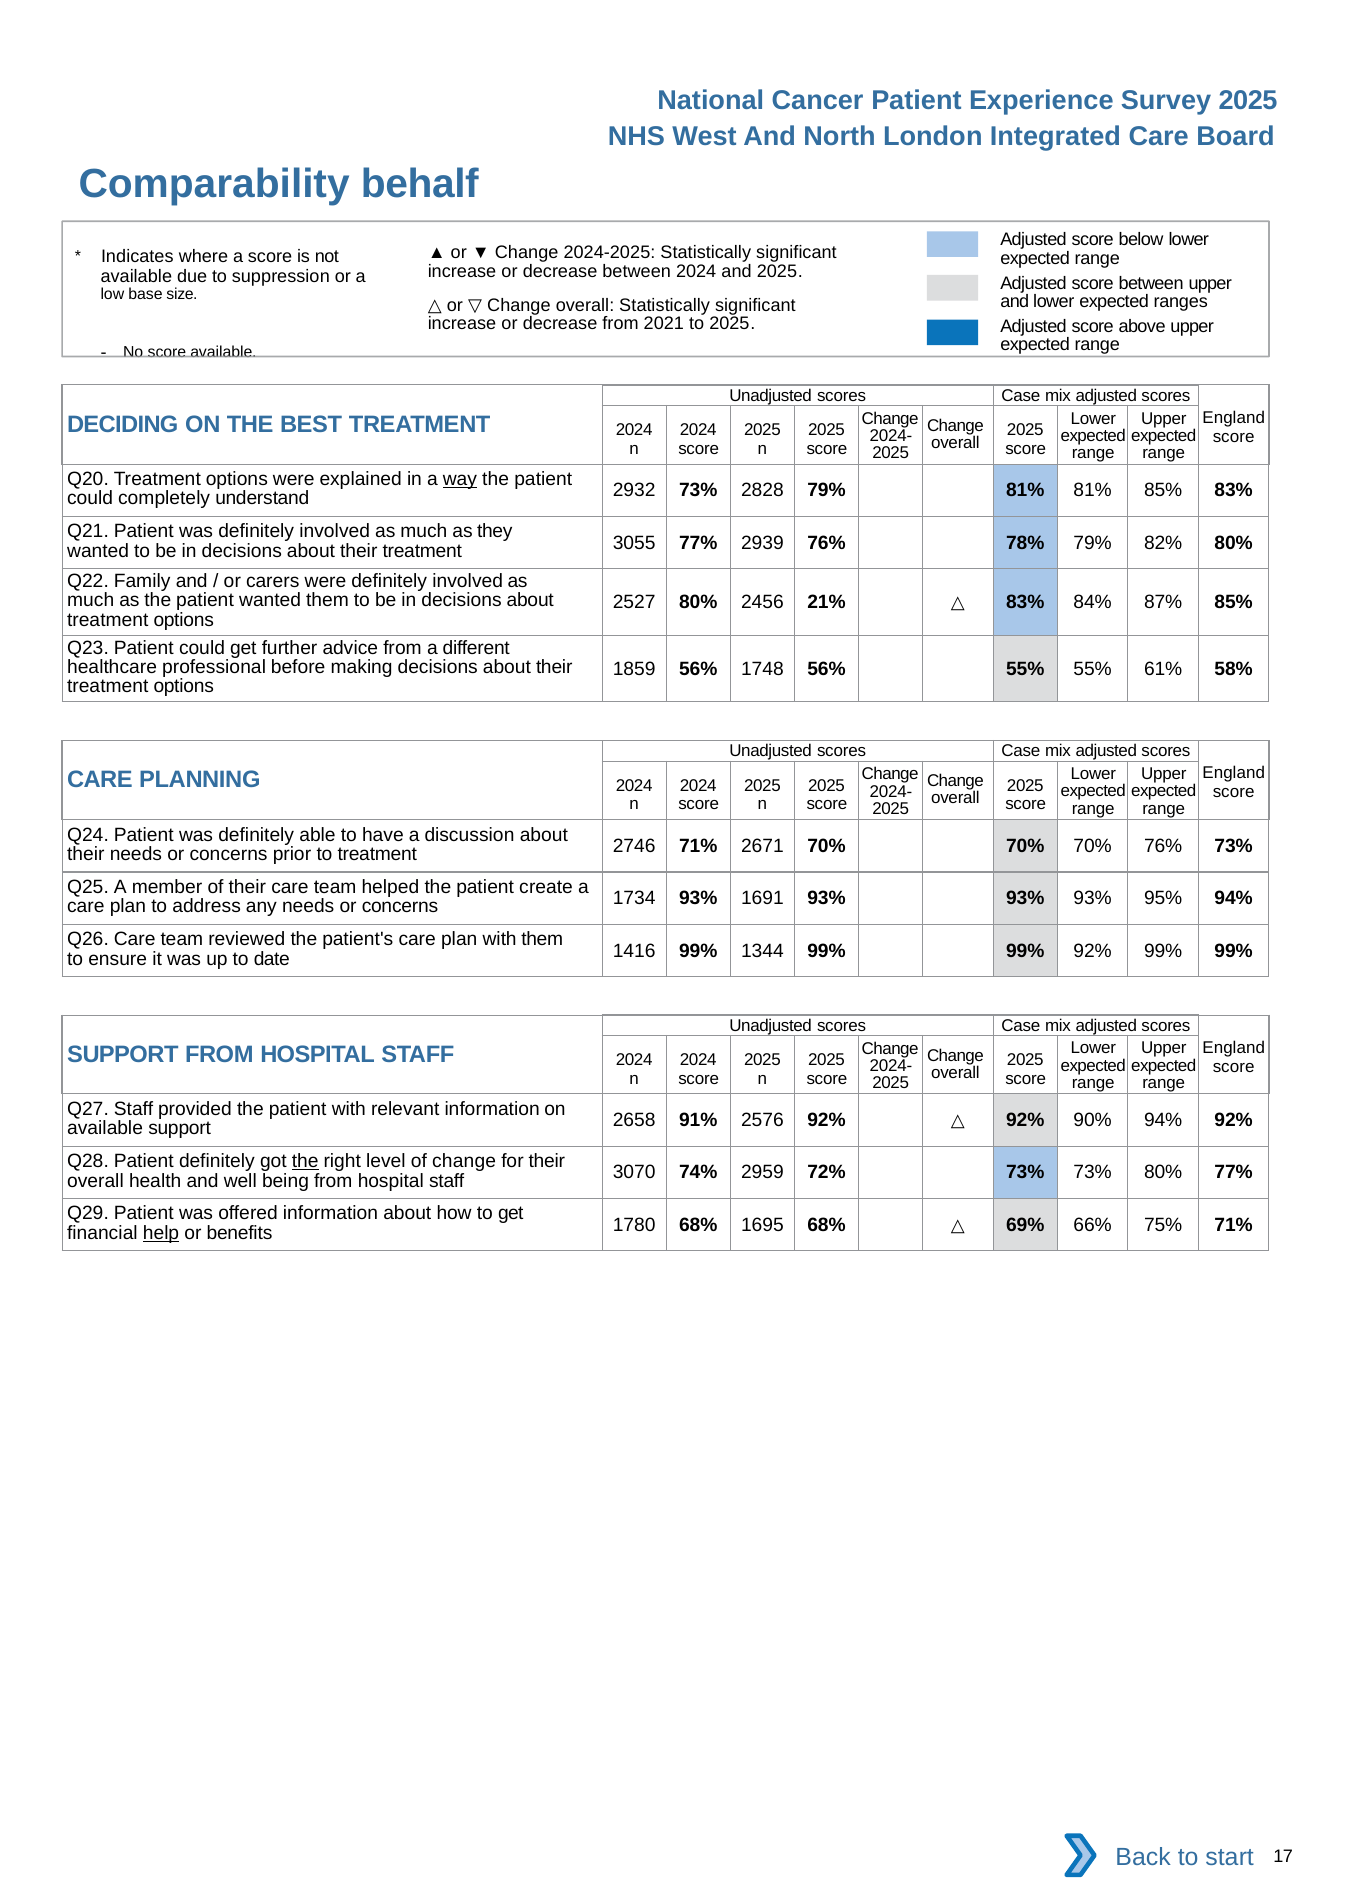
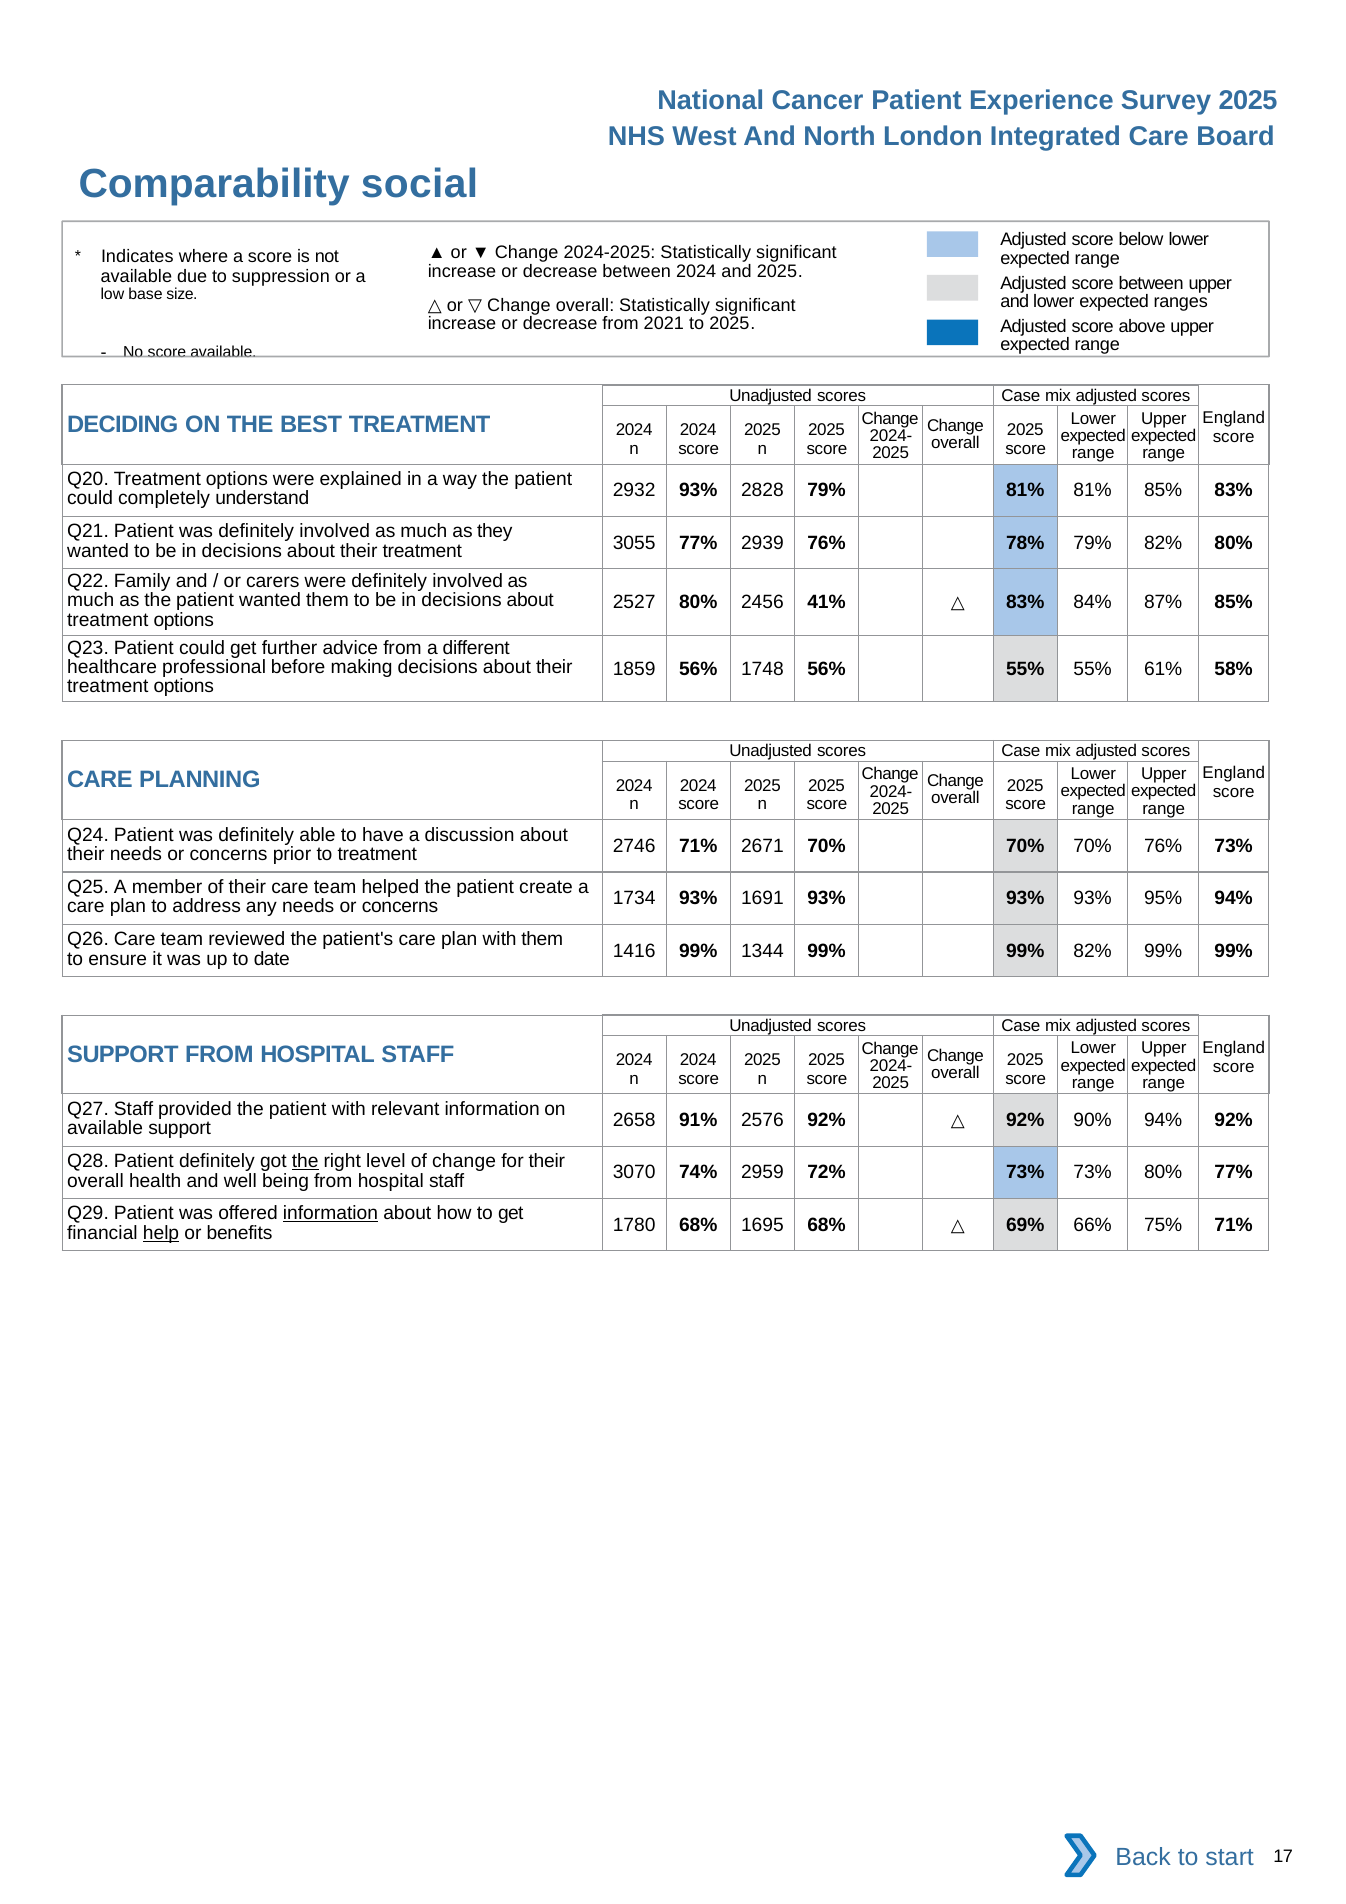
behalf: behalf -> social (419, 184)
way underline: present -> none (460, 479)
2932 73%: 73% -> 93% (698, 491)
21%: 21% -> 41% (827, 603)
99% 92%: 92% -> 82% (1093, 951)
information underline: none -> present (330, 1214)
